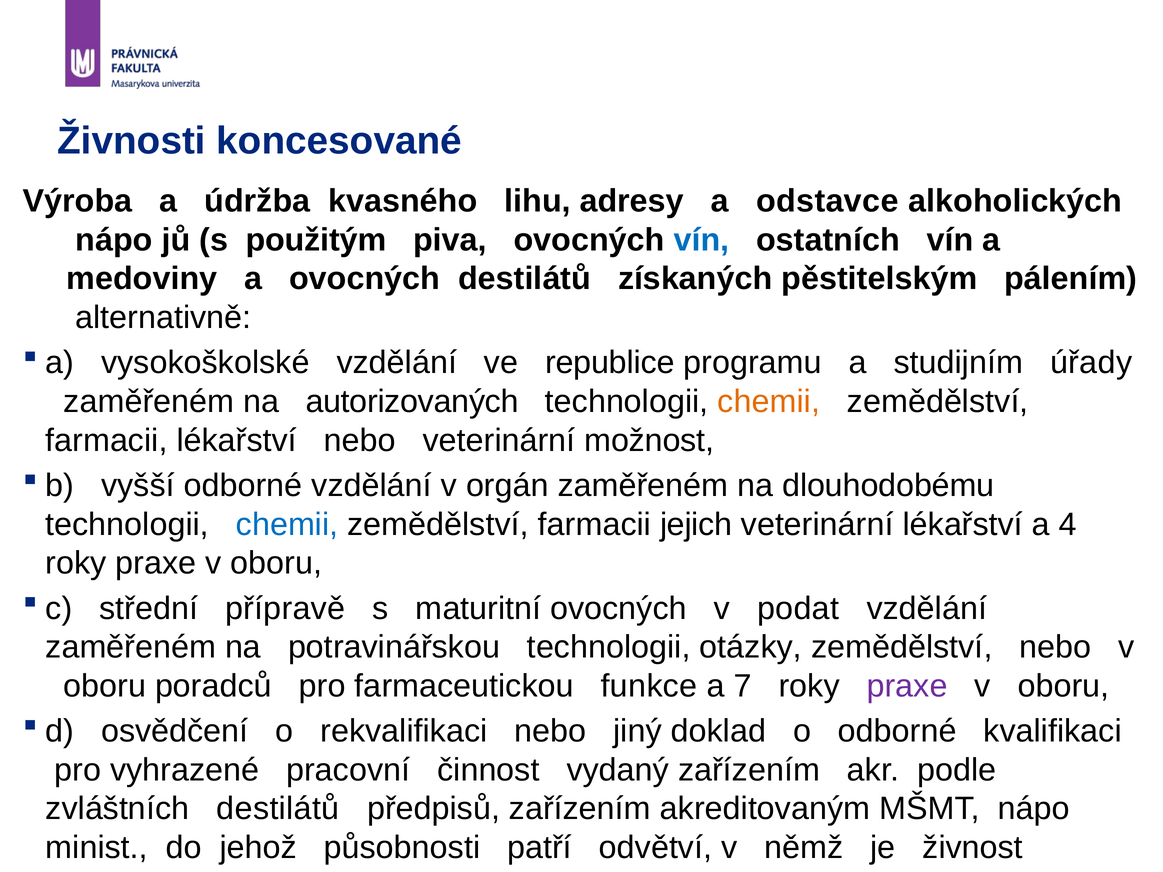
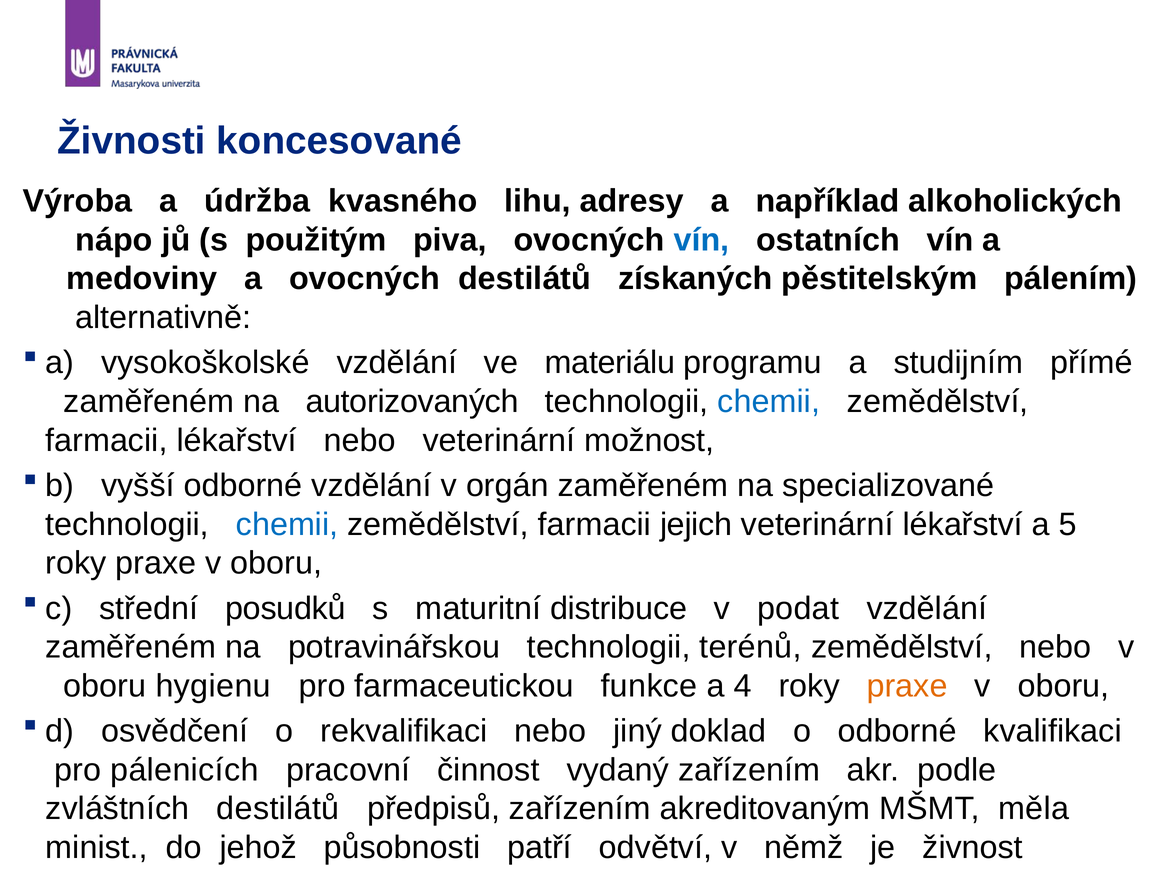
odstavce: odstavce -> například (828, 201)
republice: republice -> materiálu (610, 363)
úřady: úřady -> přímé (1091, 363)
chemii colour: orange -> blue (769, 402)
dlouhodobému: dlouhodobému -> specializované (888, 486)
a 4: 4 -> 5 (1068, 524)
přípravě: přípravě -> posudků (285, 609)
maturitní ovocných: ovocných -> distribuce (619, 609)
otázky: otázky -> terénů (751, 647)
poradců: poradců -> hygienu (213, 686)
a 7: 7 -> 4 (743, 686)
praxe colour: purple -> orange (907, 686)
vyhrazené: vyhrazené -> pálenicích (185, 770)
MŠMT nápo: nápo -> měla (1034, 809)
